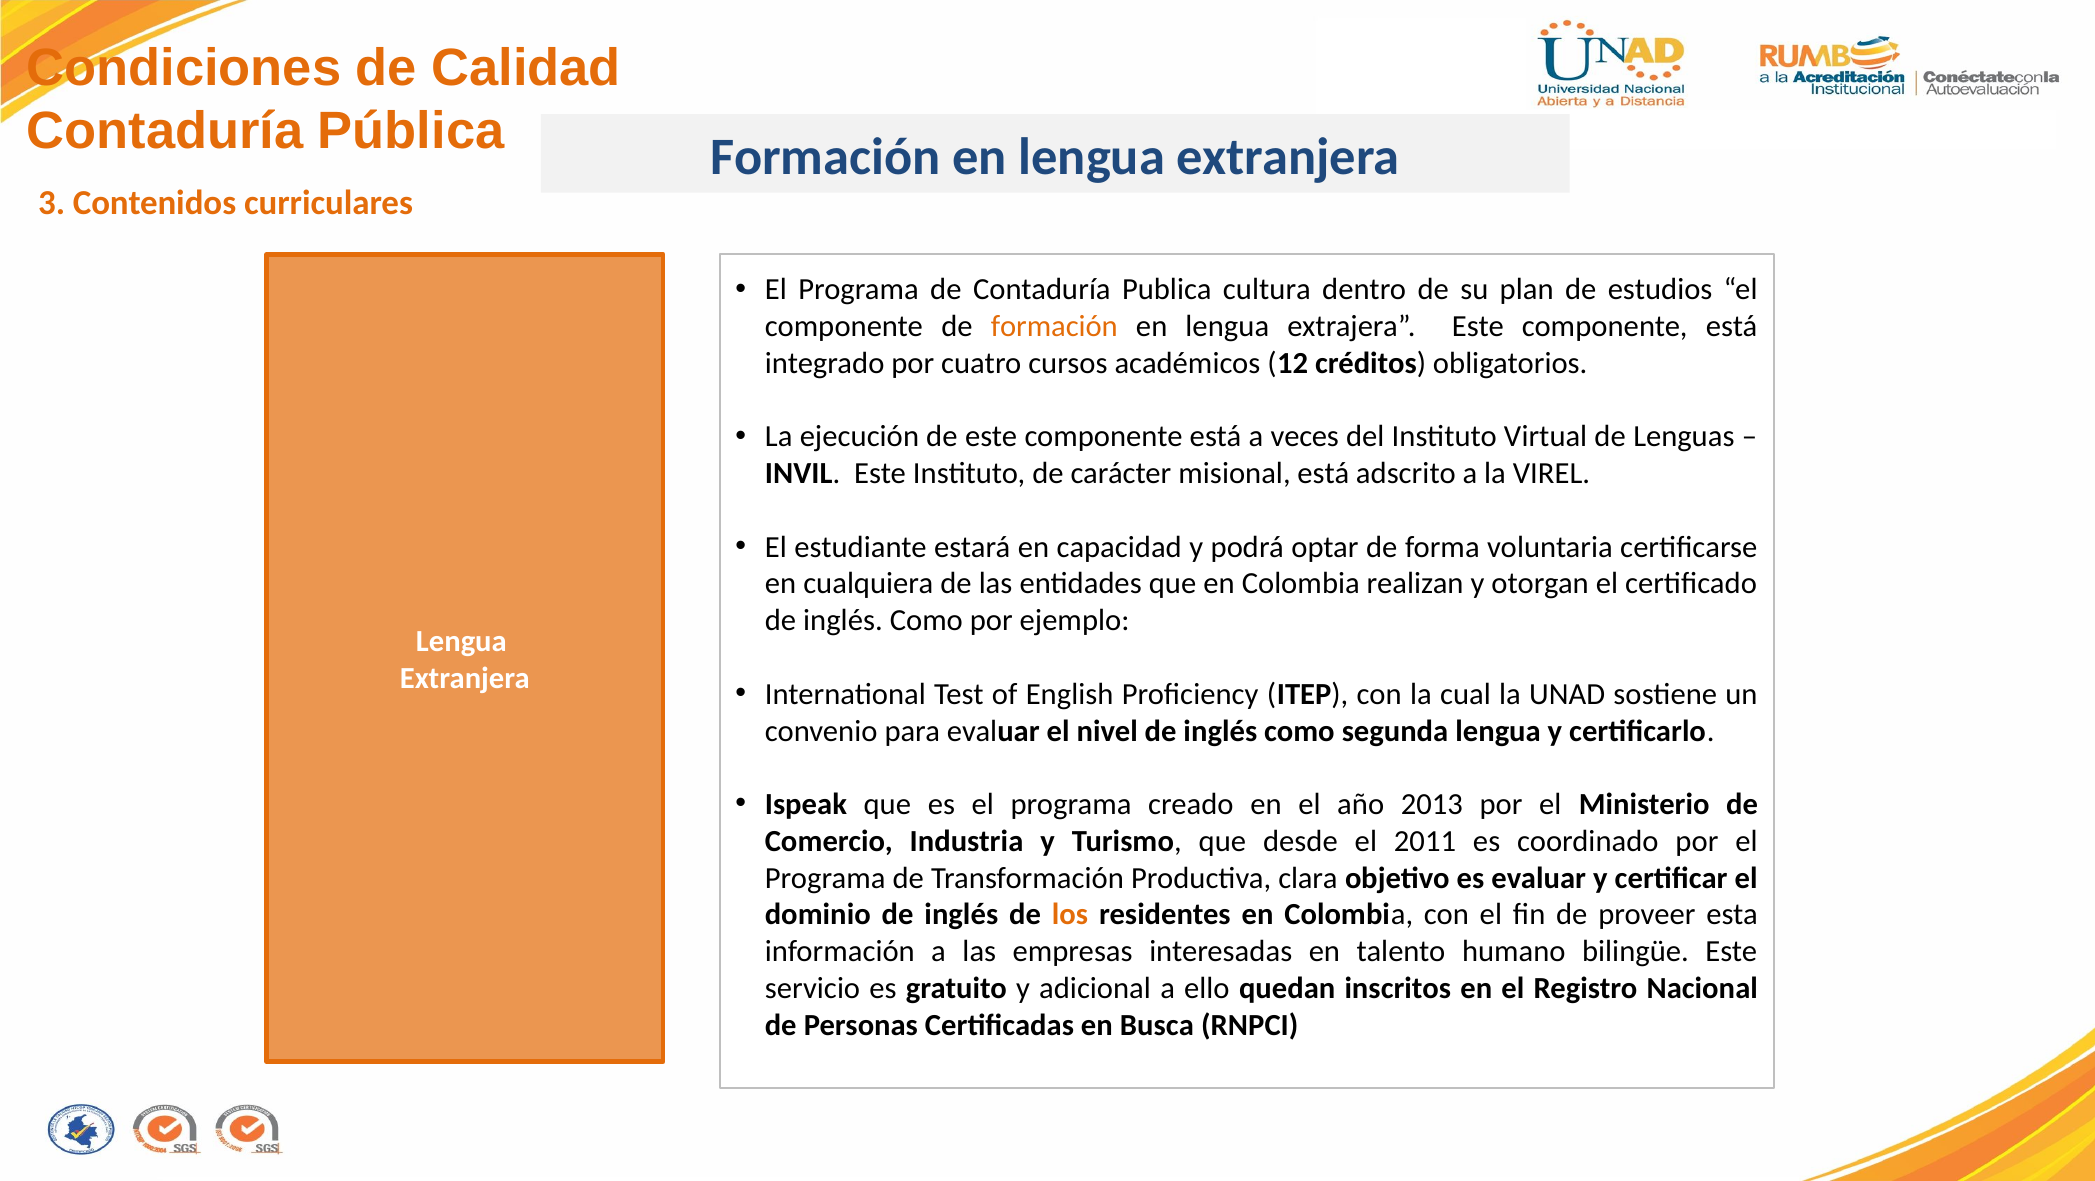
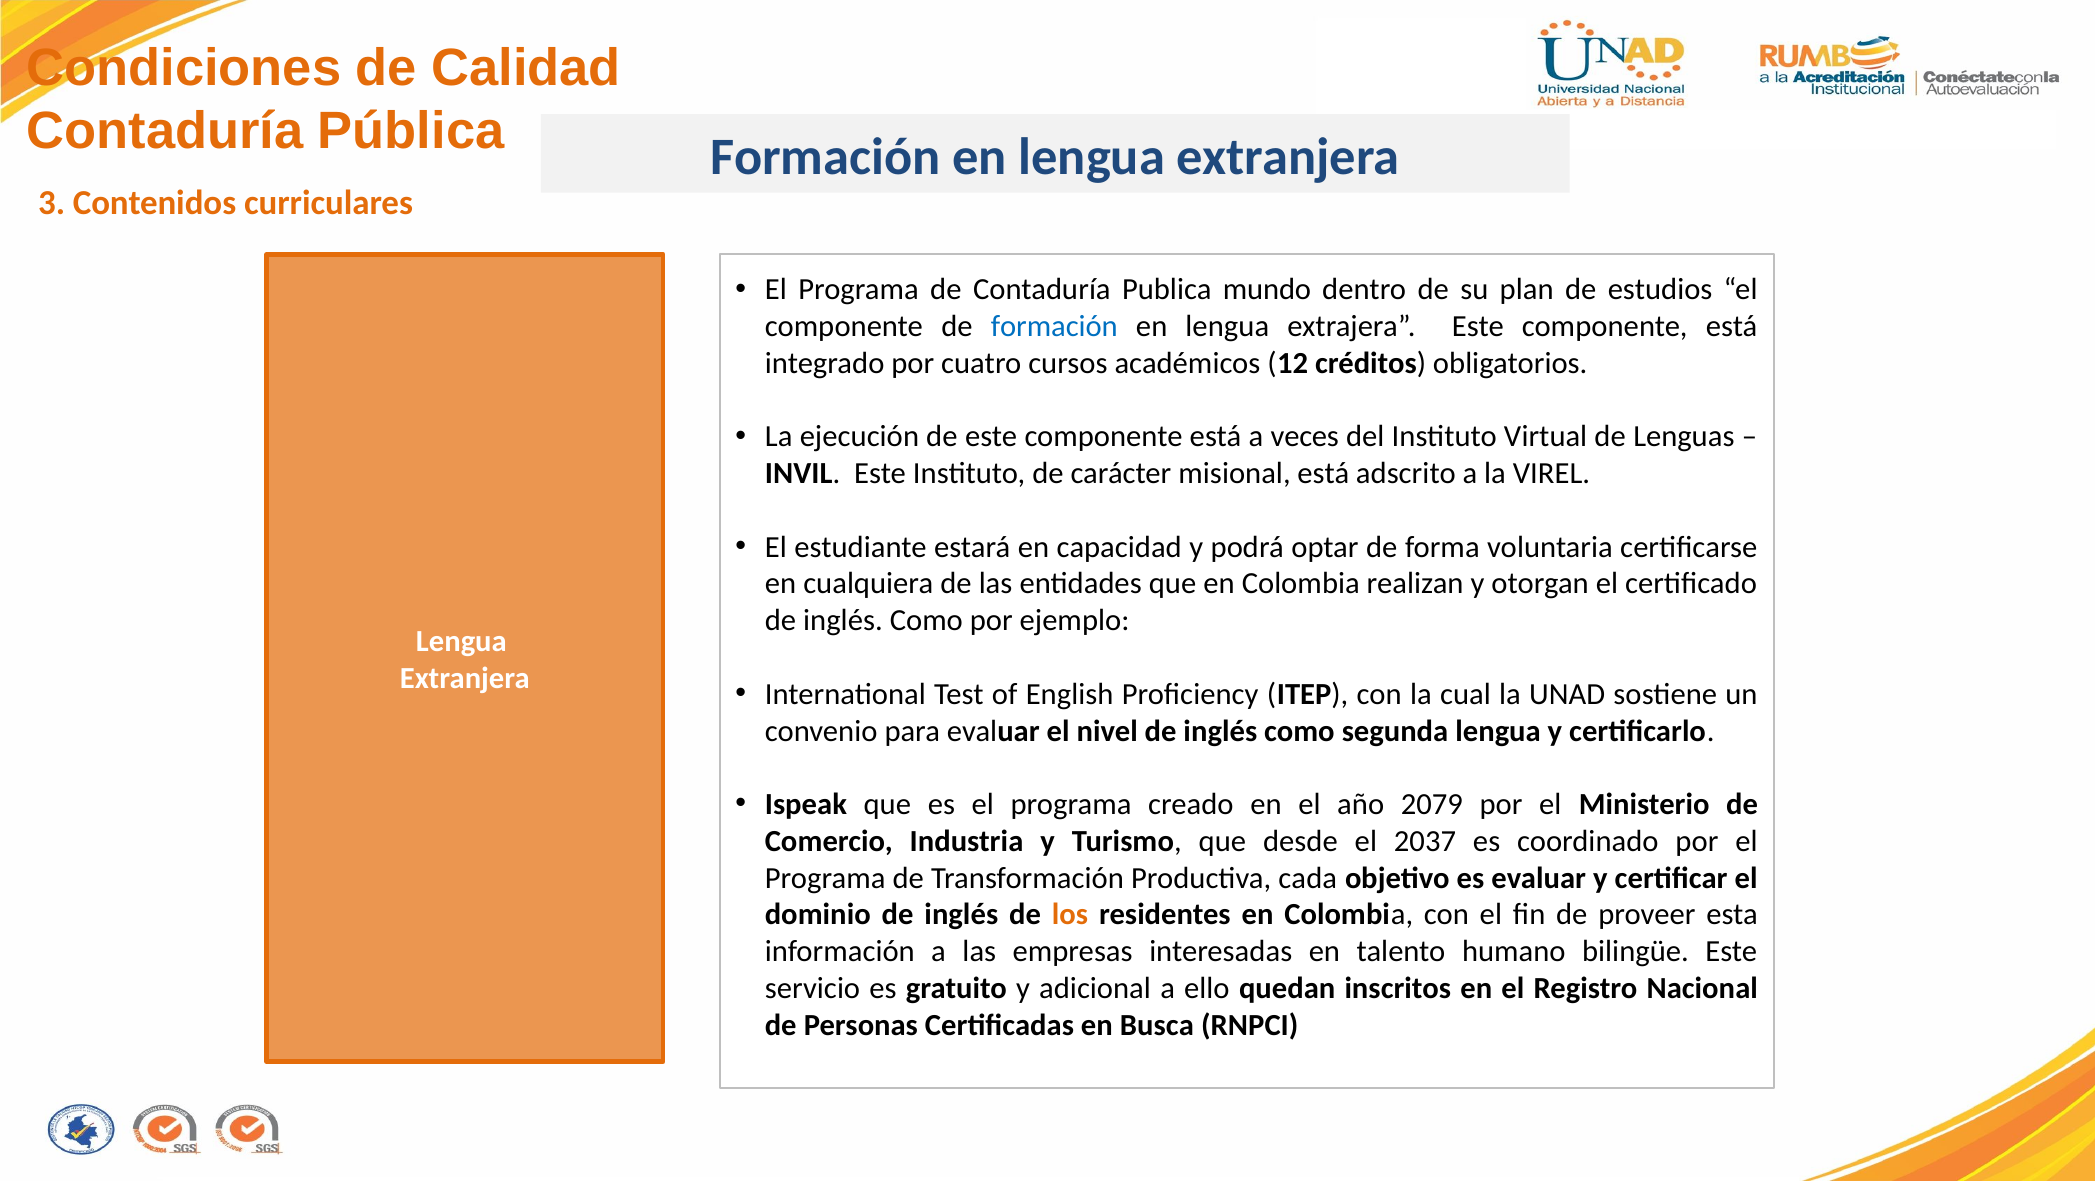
cultura: cultura -> mundo (1267, 290)
formación colour: orange -> blue (1054, 326)
2013: 2013 -> 2079 (1432, 804)
2011: 2011 -> 2037 (1425, 841)
clara: clara -> cada (1308, 878)
